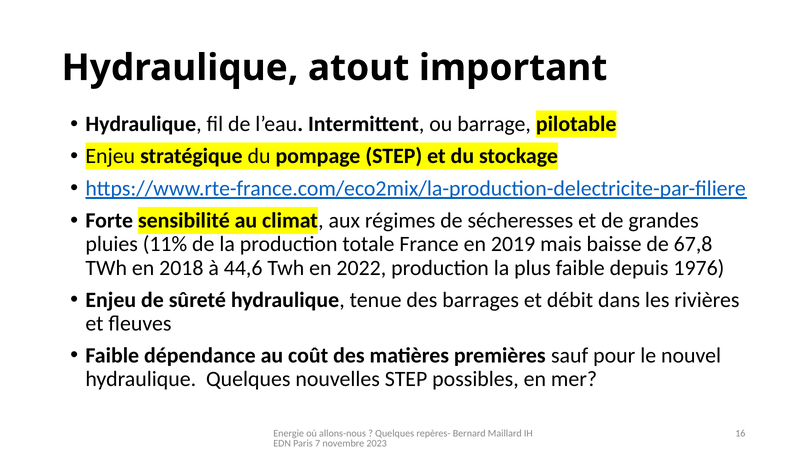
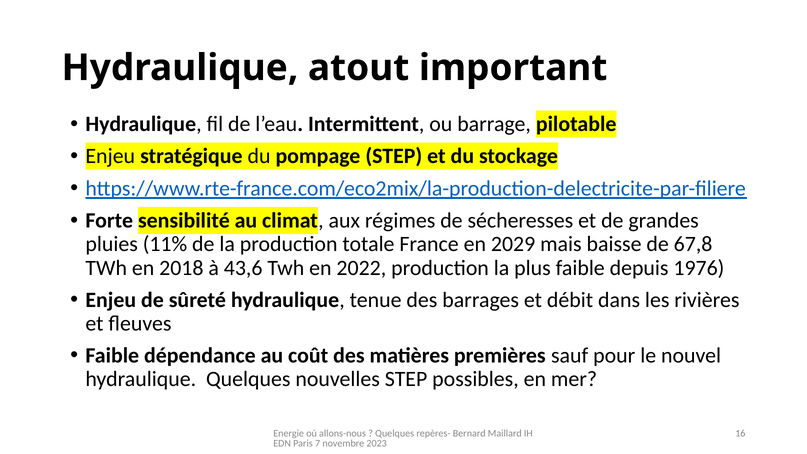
2019: 2019 -> 2029 (513, 244)
44,6: 44,6 -> 43,6 (243, 268)
